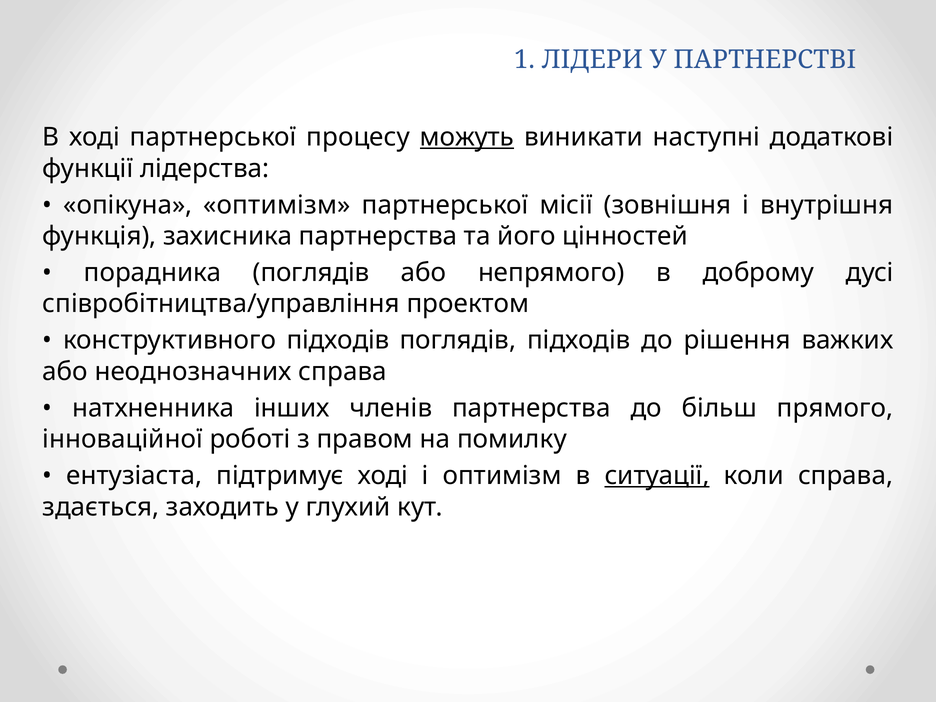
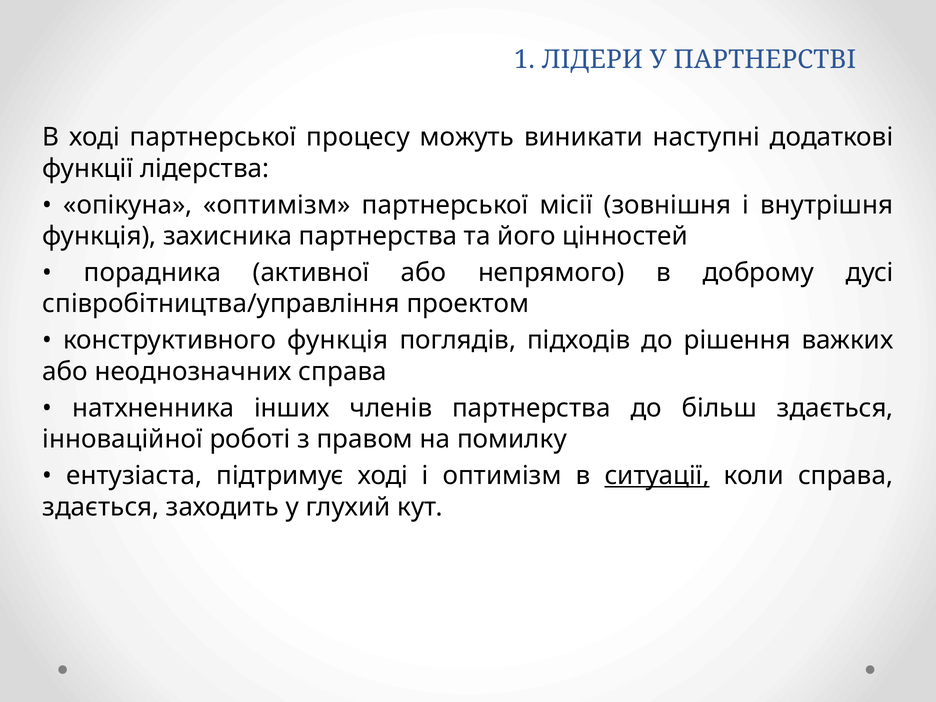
можуть underline: present -> none (467, 137)
порадника поглядів: поглядів -> активної (311, 273)
конструктивного підходів: підходів -> функція (338, 340)
більш прямого: прямого -> здається (835, 408)
